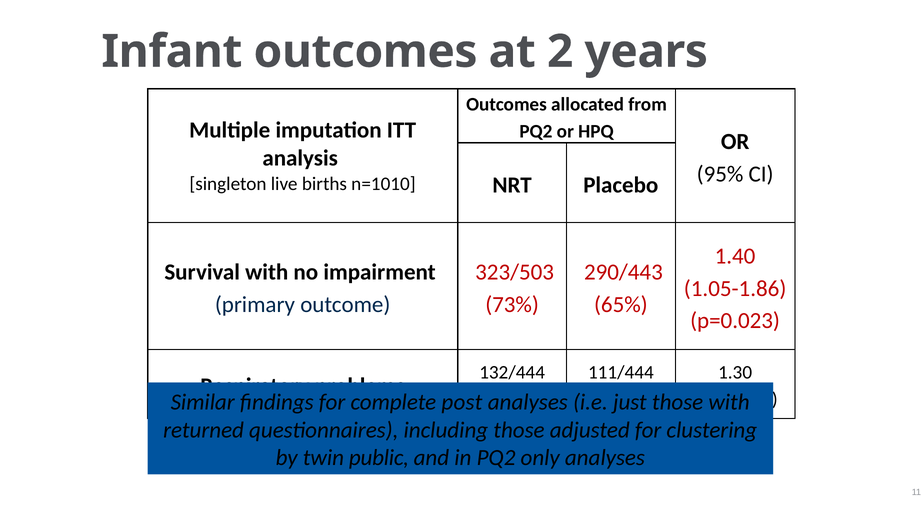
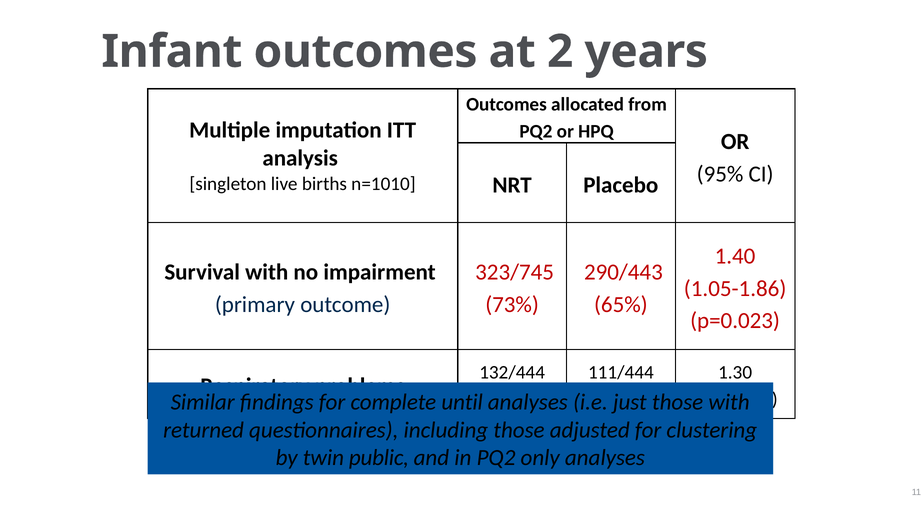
323/503: 323/503 -> 323/745 (515, 272)
post: post -> until (462, 402)
